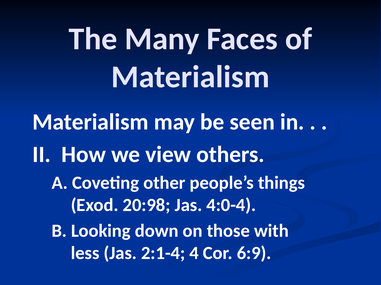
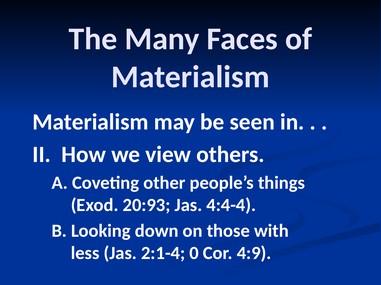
20:98: 20:98 -> 20:93 (147, 206)
4:0-4: 4:0-4 -> 4:4-4 (231, 206)
4: 4 -> 0 (194, 254)
6:9: 6:9 -> 4:9 (254, 254)
